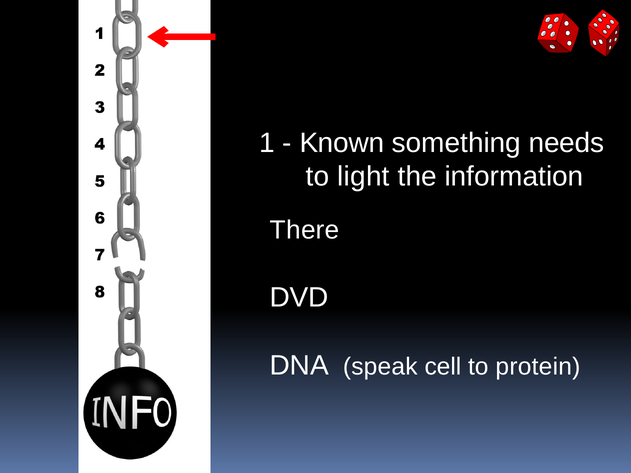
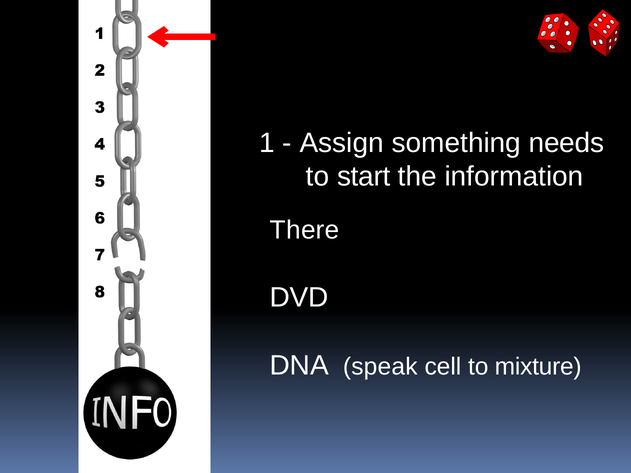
Known: Known -> Assign (342, 143)
light: light -> start (364, 177)
protein: protein -> mixture (538, 367)
